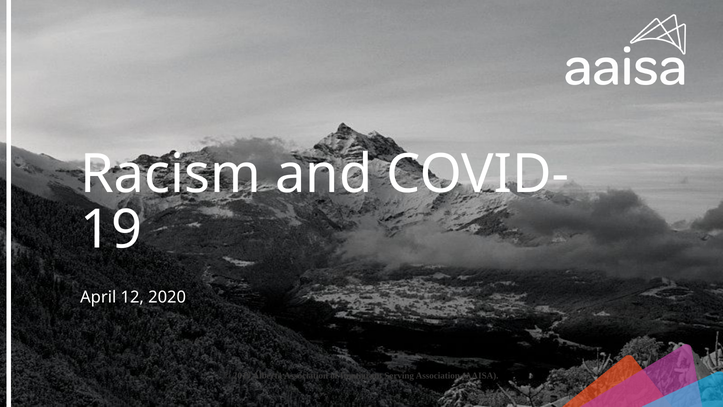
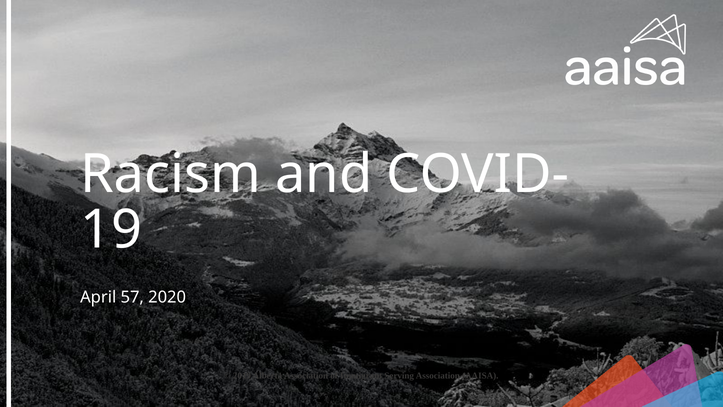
12: 12 -> 57 (132, 297)
